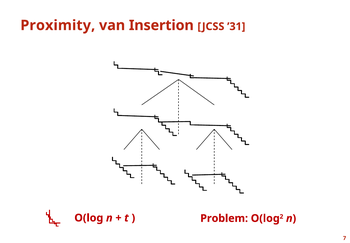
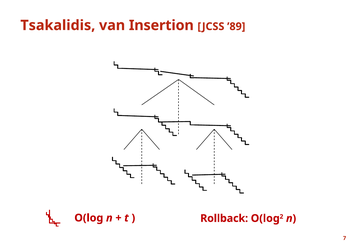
Proximity: Proximity -> Tsakalidis (58, 25)
’31: ’31 -> ’89 (236, 26)
Problem: Problem -> Rollback (224, 218)
